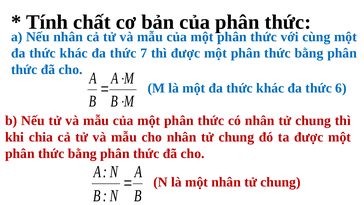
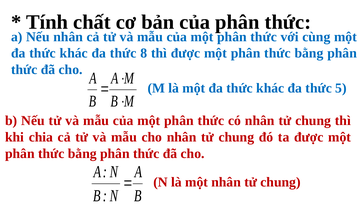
7: 7 -> 8 (144, 53)
6: 6 -> 5 (341, 88)
